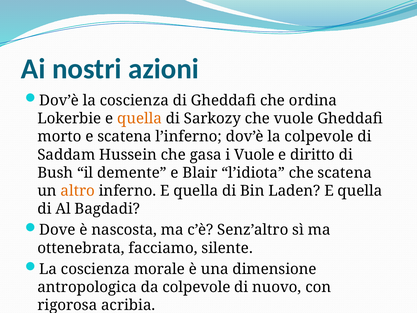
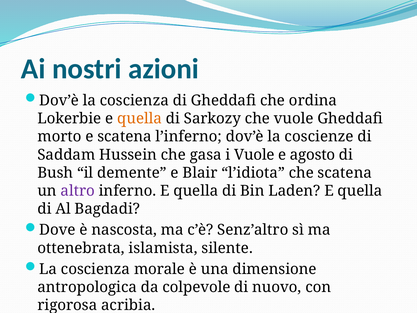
la colpevole: colpevole -> coscienze (319, 137)
diritto: diritto -> agosto (313, 155)
altro colour: orange -> purple (78, 191)
facciamo: facciamo -> islamista (163, 248)
